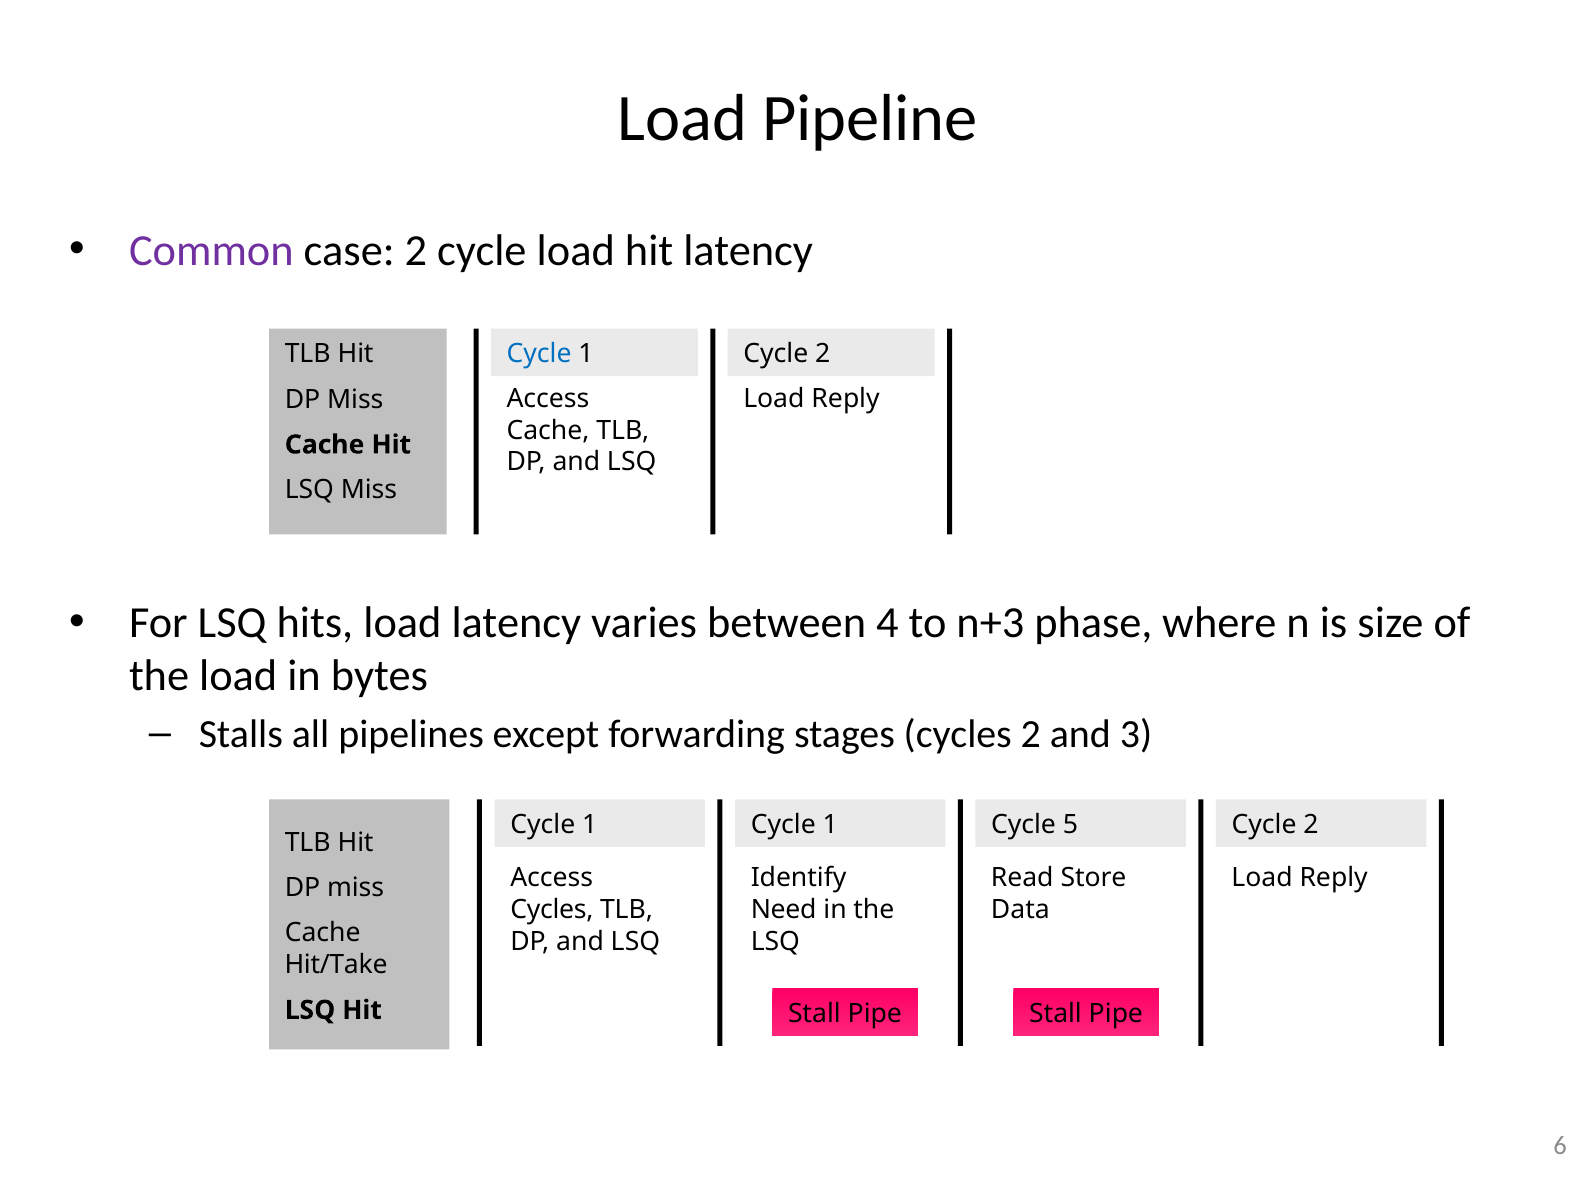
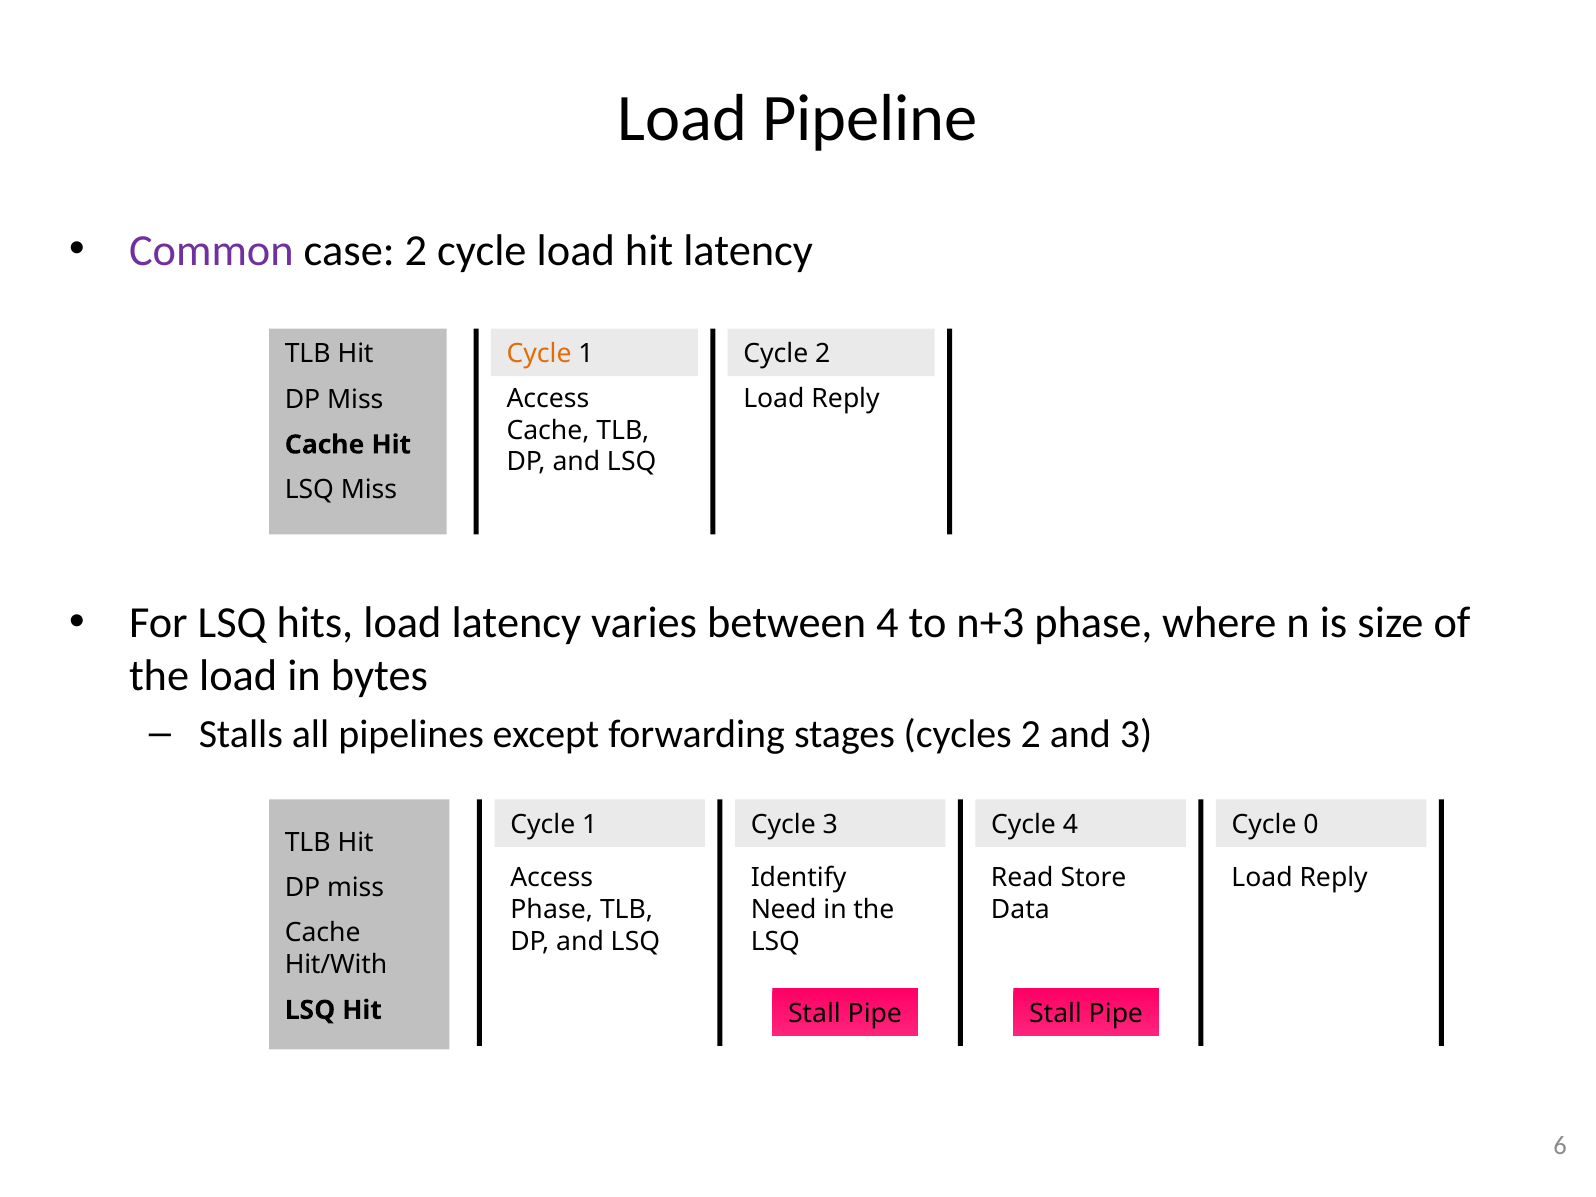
Cycle colour: blue -> orange (539, 354)
1: 1 -> 3 (830, 825)
Cycle 5: 5 -> 4 (1070, 825)
2: 2 -> 0 (1311, 825)
Cycles: Cycles -> Phase (552, 910)
Hit/Take: Hit/Take -> Hit/With (336, 965)
